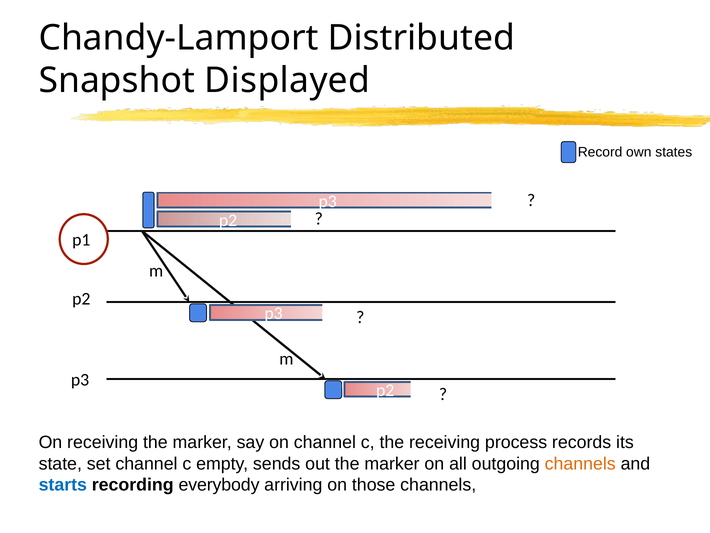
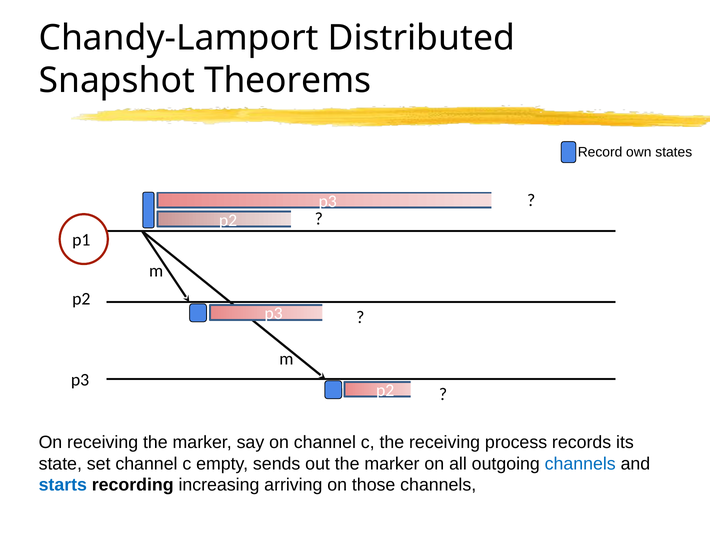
Displayed: Displayed -> Theorems (288, 81)
channels colour: orange -> blue (580, 463)
everybody: everybody -> increasing (219, 485)
